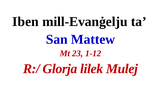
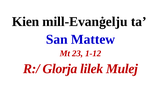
Iben: Iben -> Kien (26, 21)
